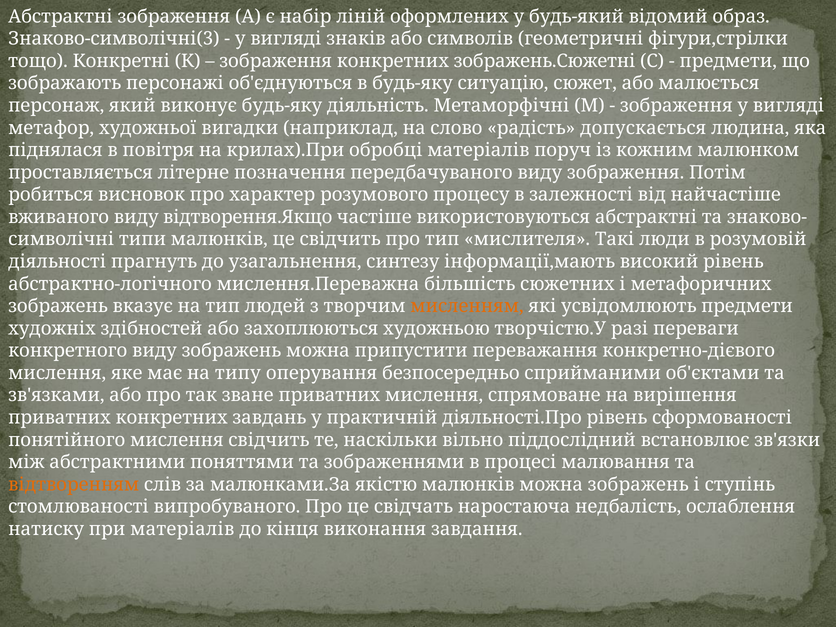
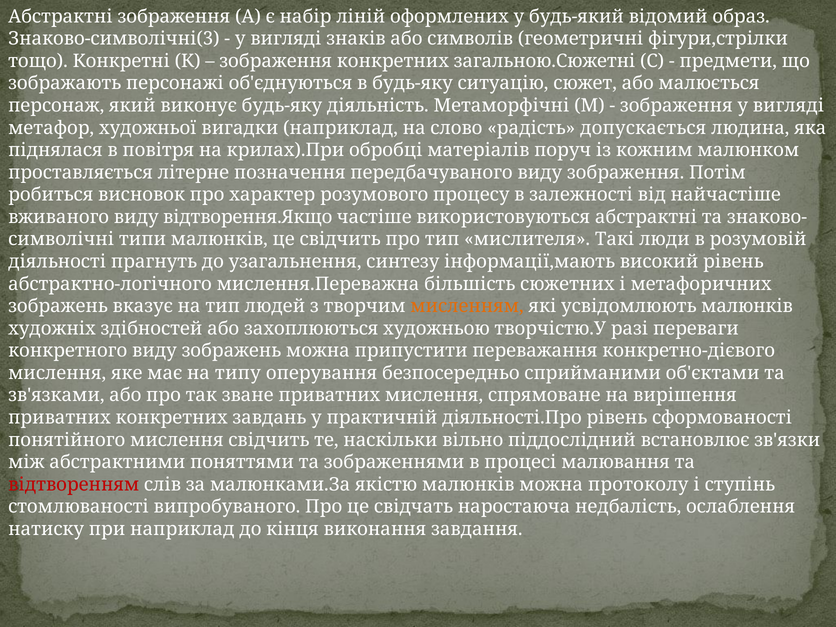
зображень.Сюжетні: зображень.Сюжетні -> загальною.Сюжетні (545, 61)
усвідомлюють предмети: предмети -> малюнків (747, 306)
відтворенням colour: orange -> red (74, 484)
можна зображень: зображень -> протоколу (638, 484)
при матеріалів: матеріалів -> наприклад (182, 529)
